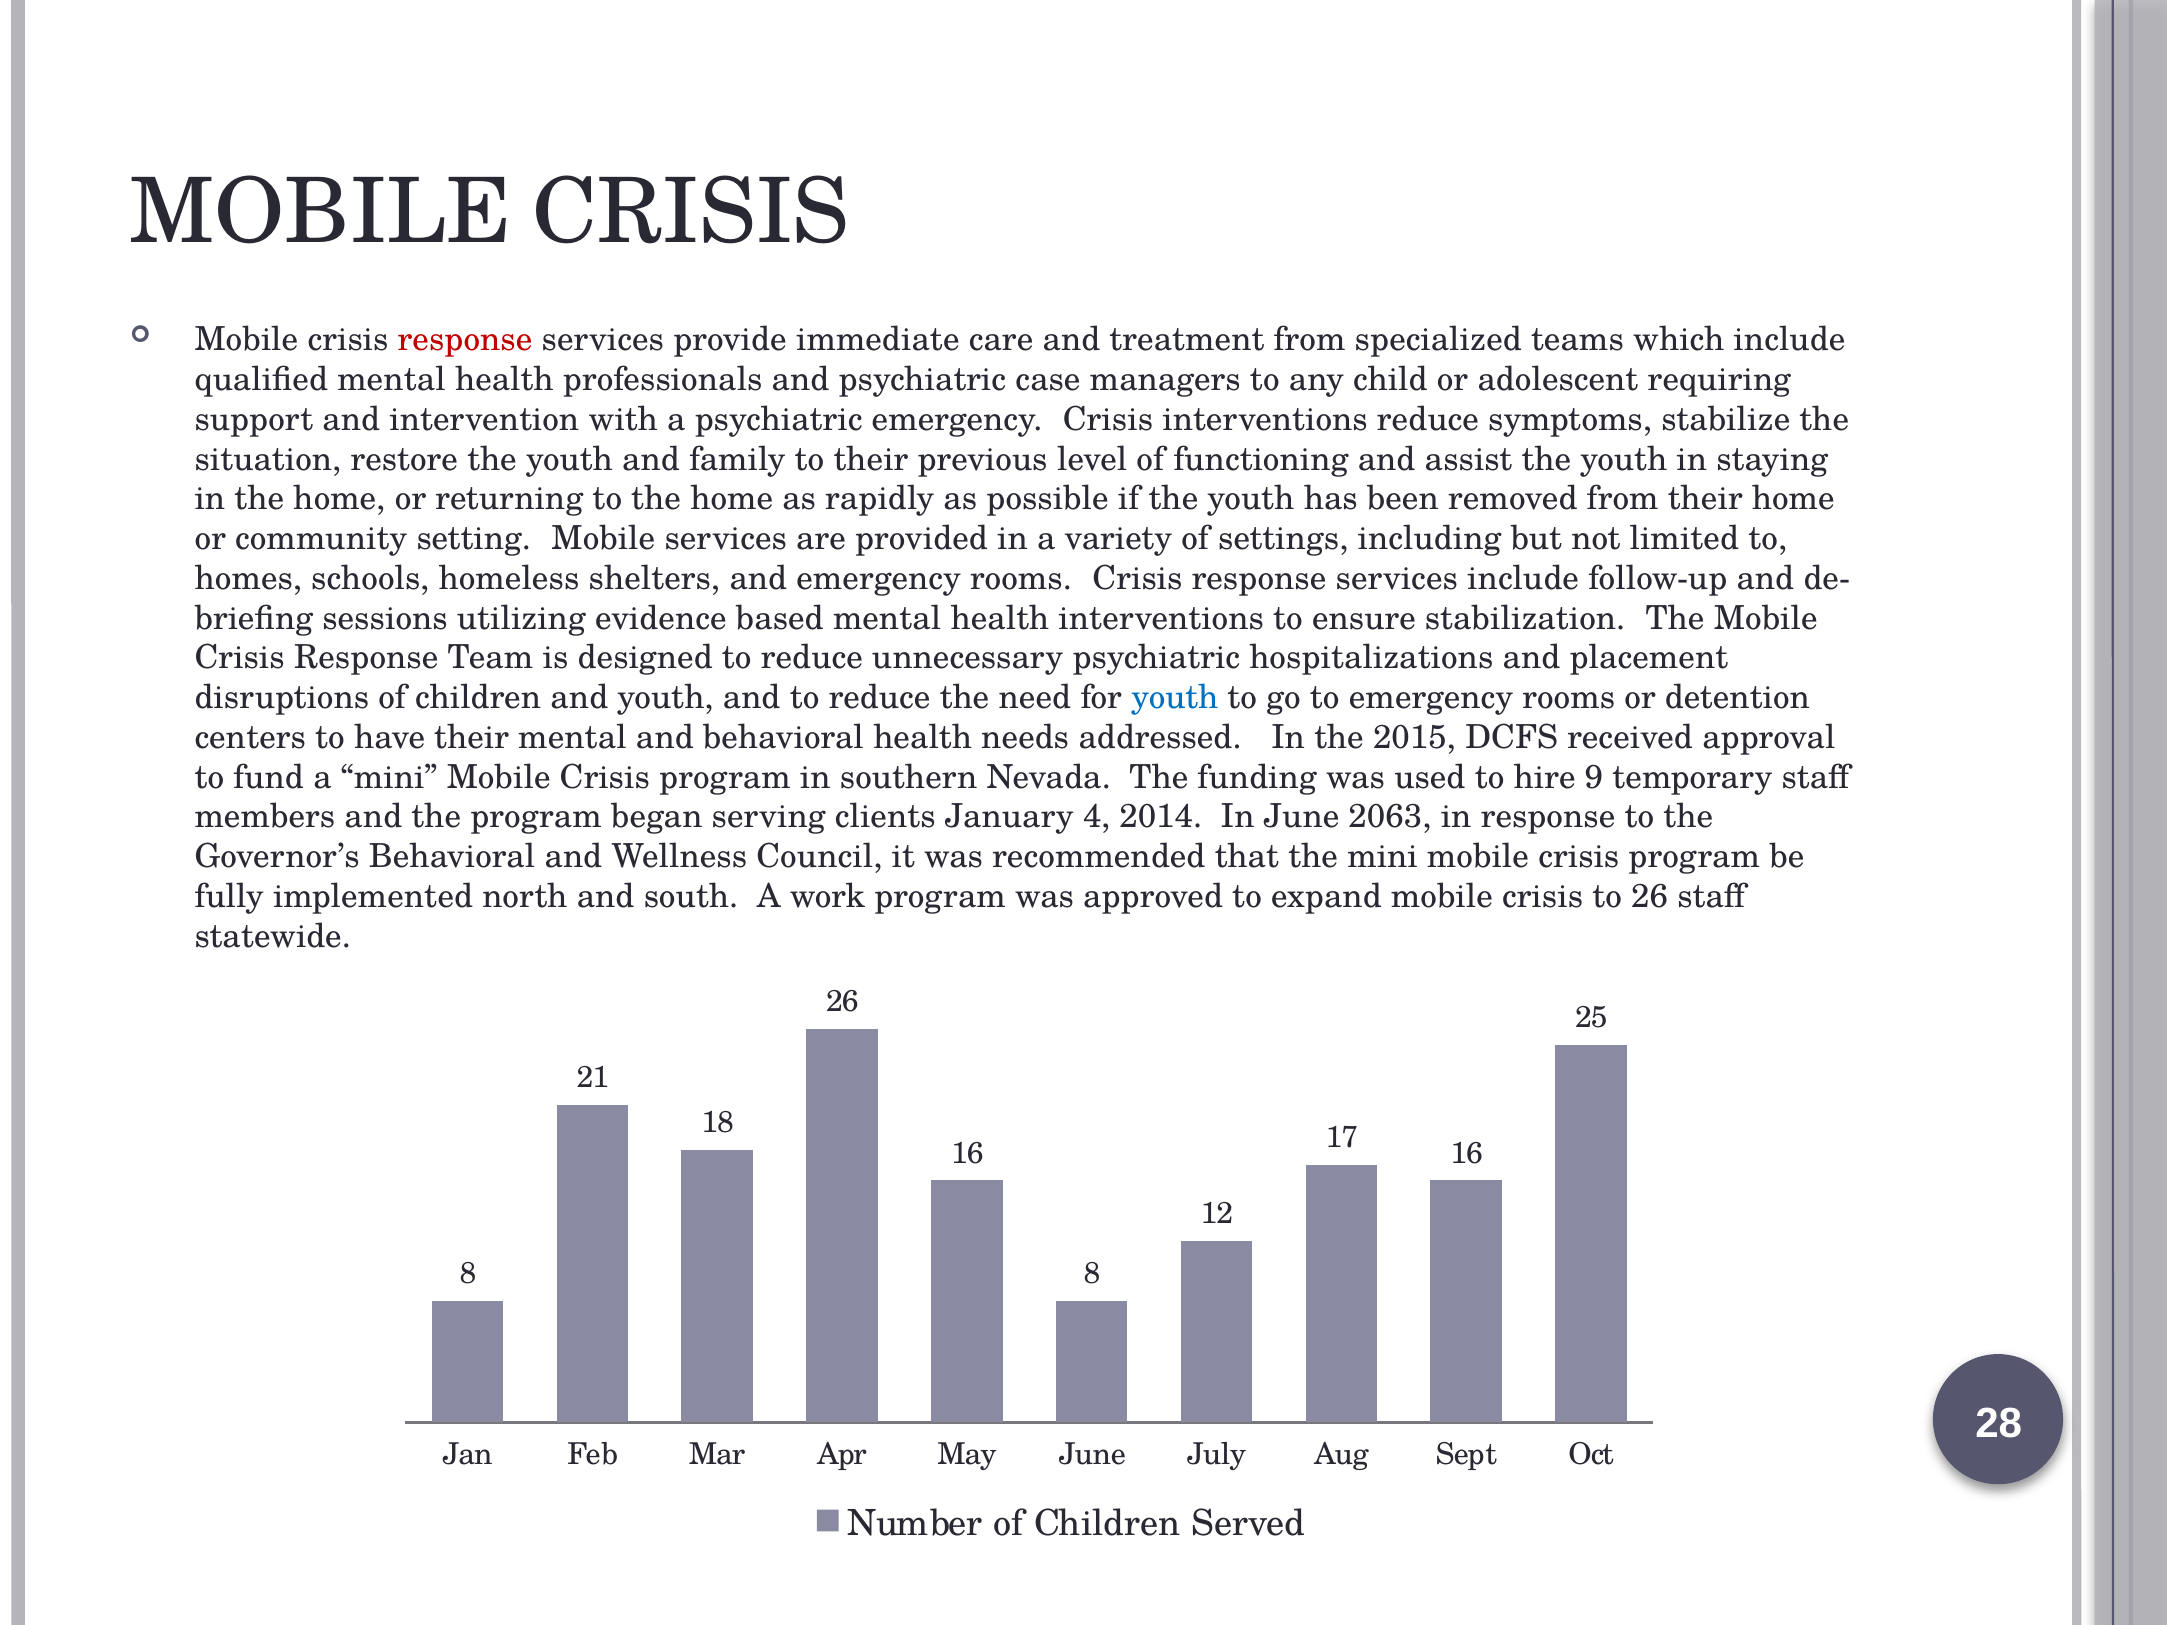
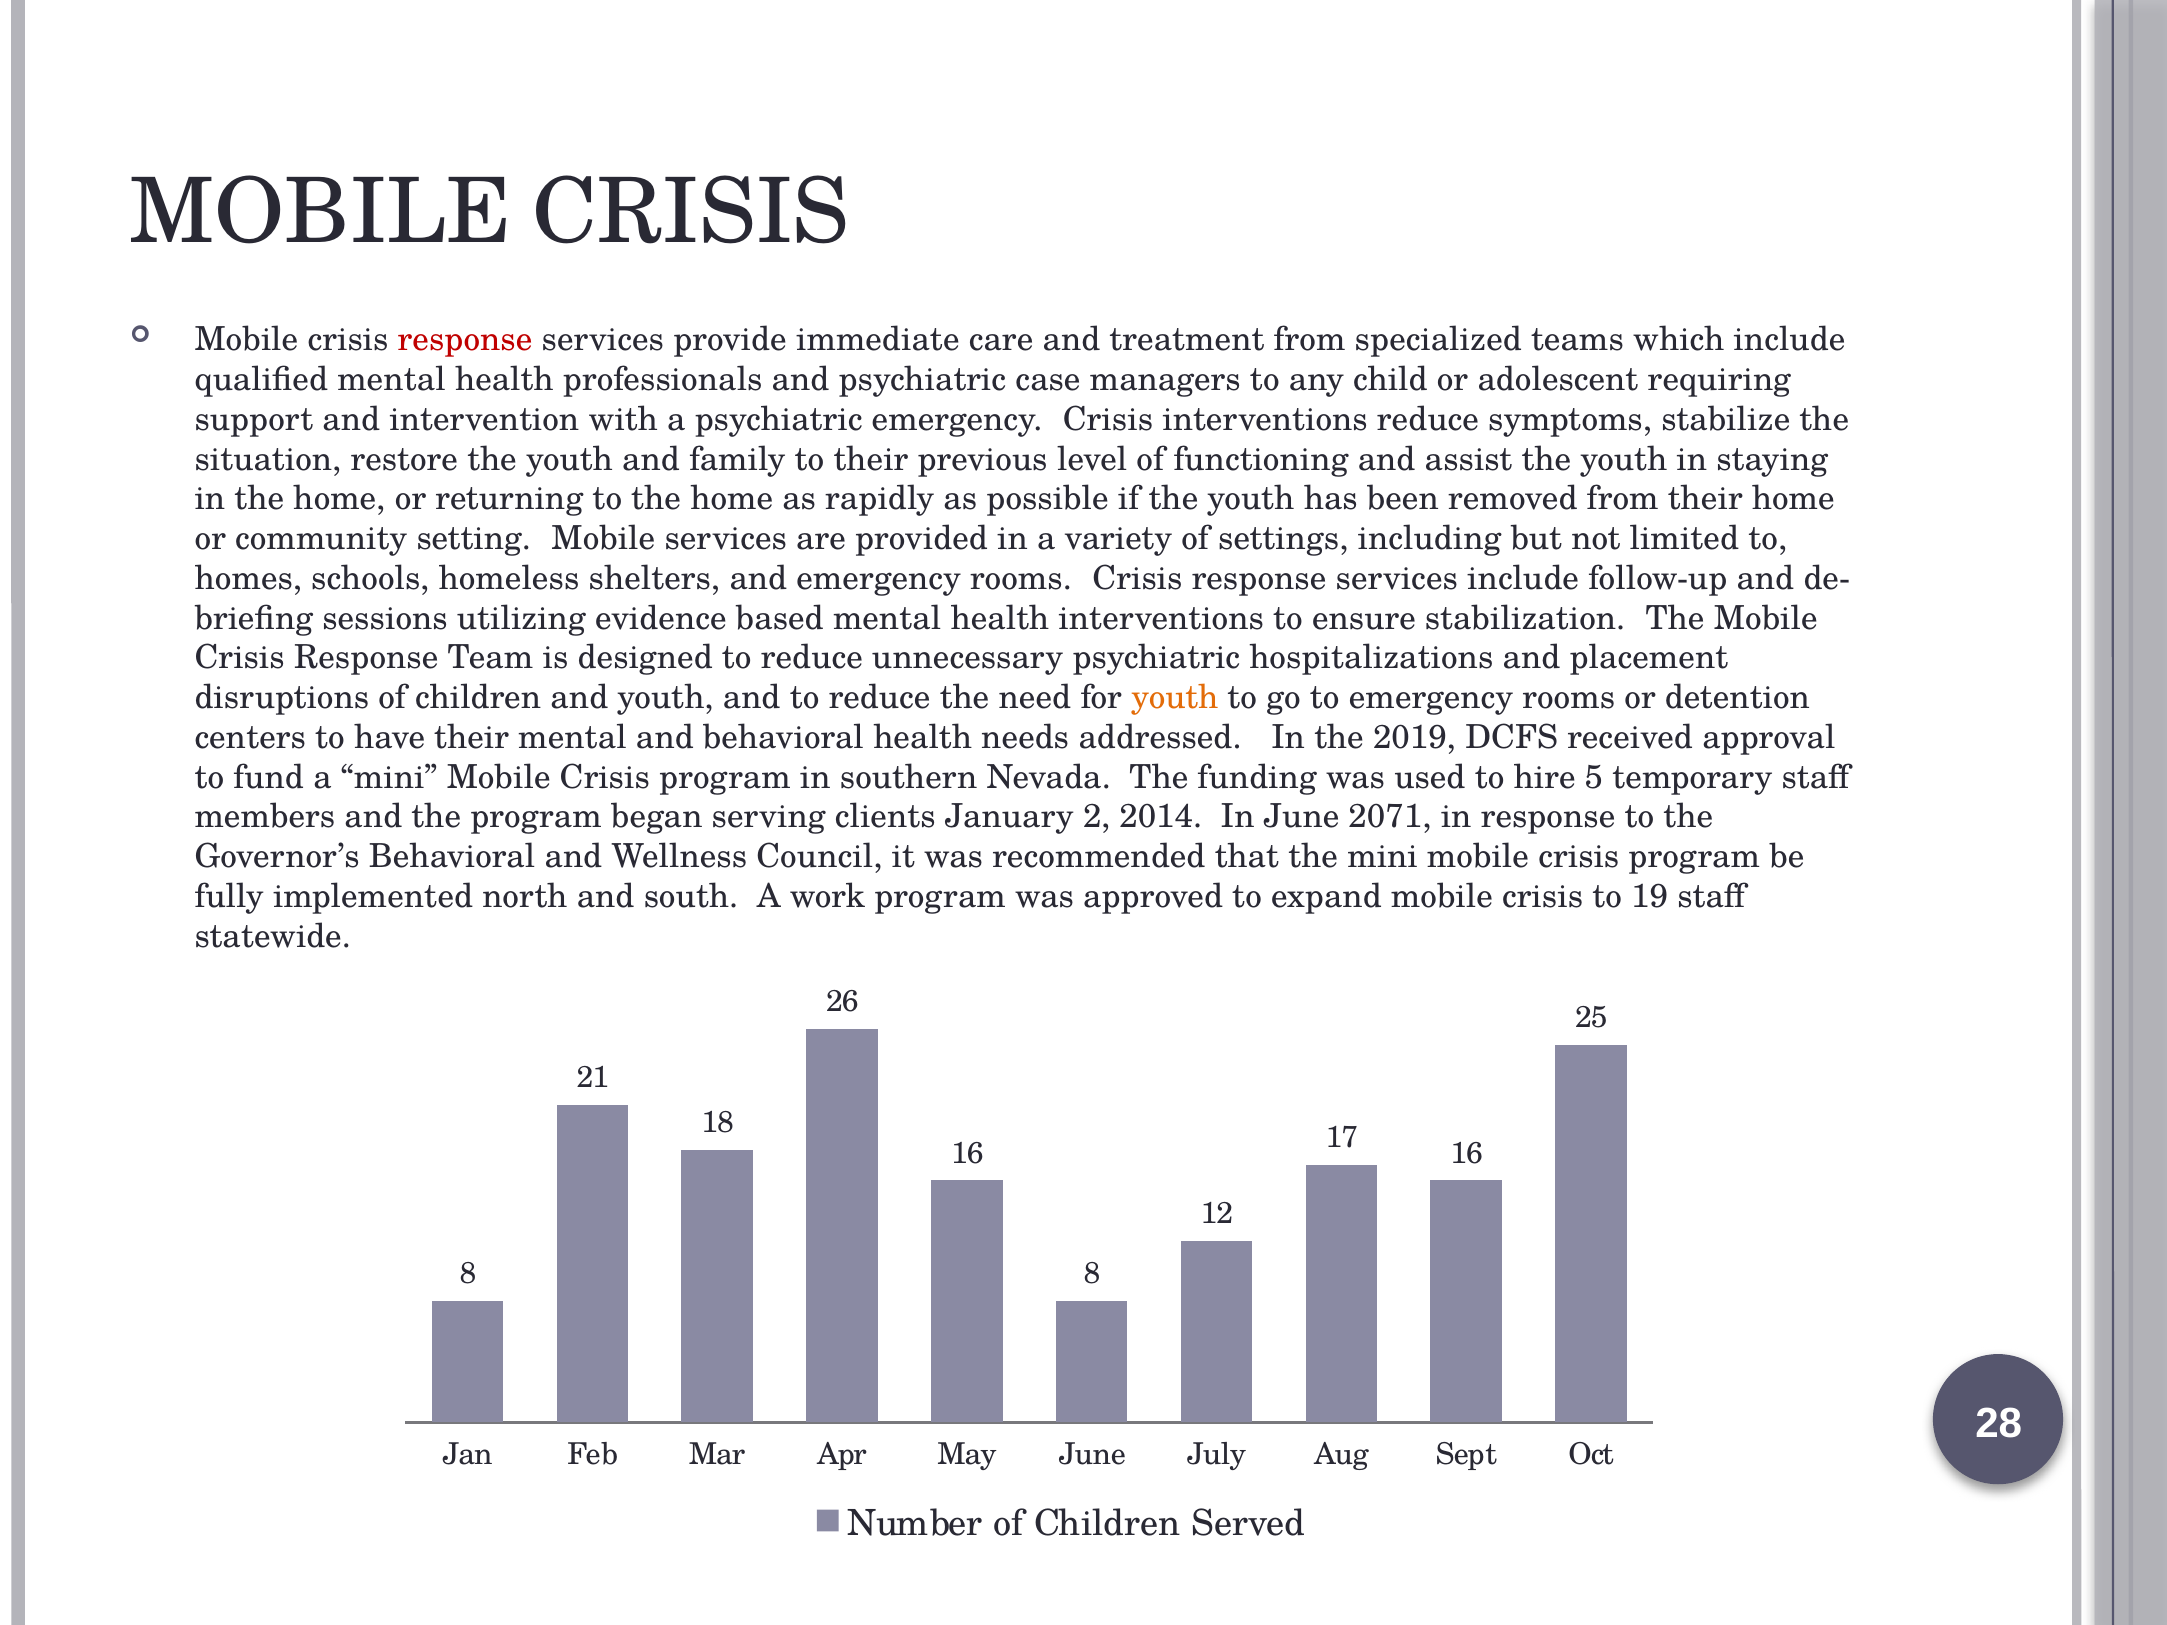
youth colour: blue -> orange (1175, 698)
2015: 2015 -> 2019 (1414, 738)
9: 9 -> 5 (1594, 777)
4: 4 -> 2 (1097, 817)
2063: 2063 -> 2071 (1390, 817)
to 26: 26 -> 19 (1650, 897)
